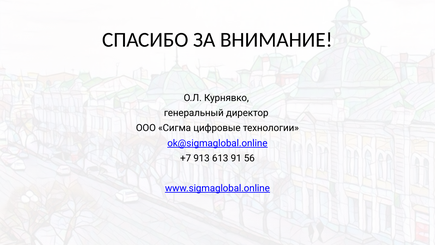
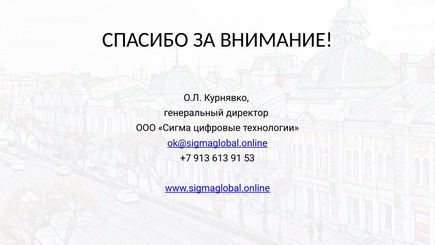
56: 56 -> 53 (249, 158)
